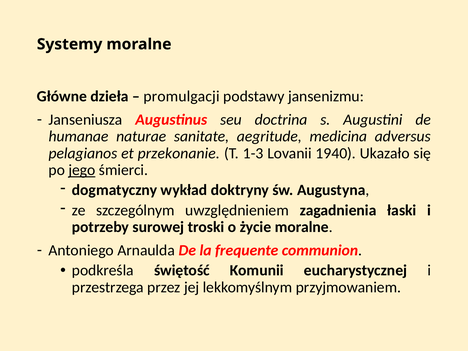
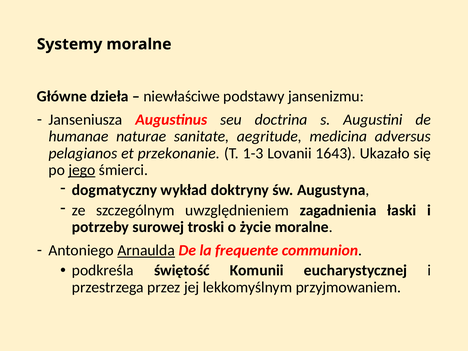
promulgacji: promulgacji -> niewłaściwe (182, 96)
1940: 1940 -> 1643 (336, 153)
Arnaulda underline: none -> present (146, 250)
